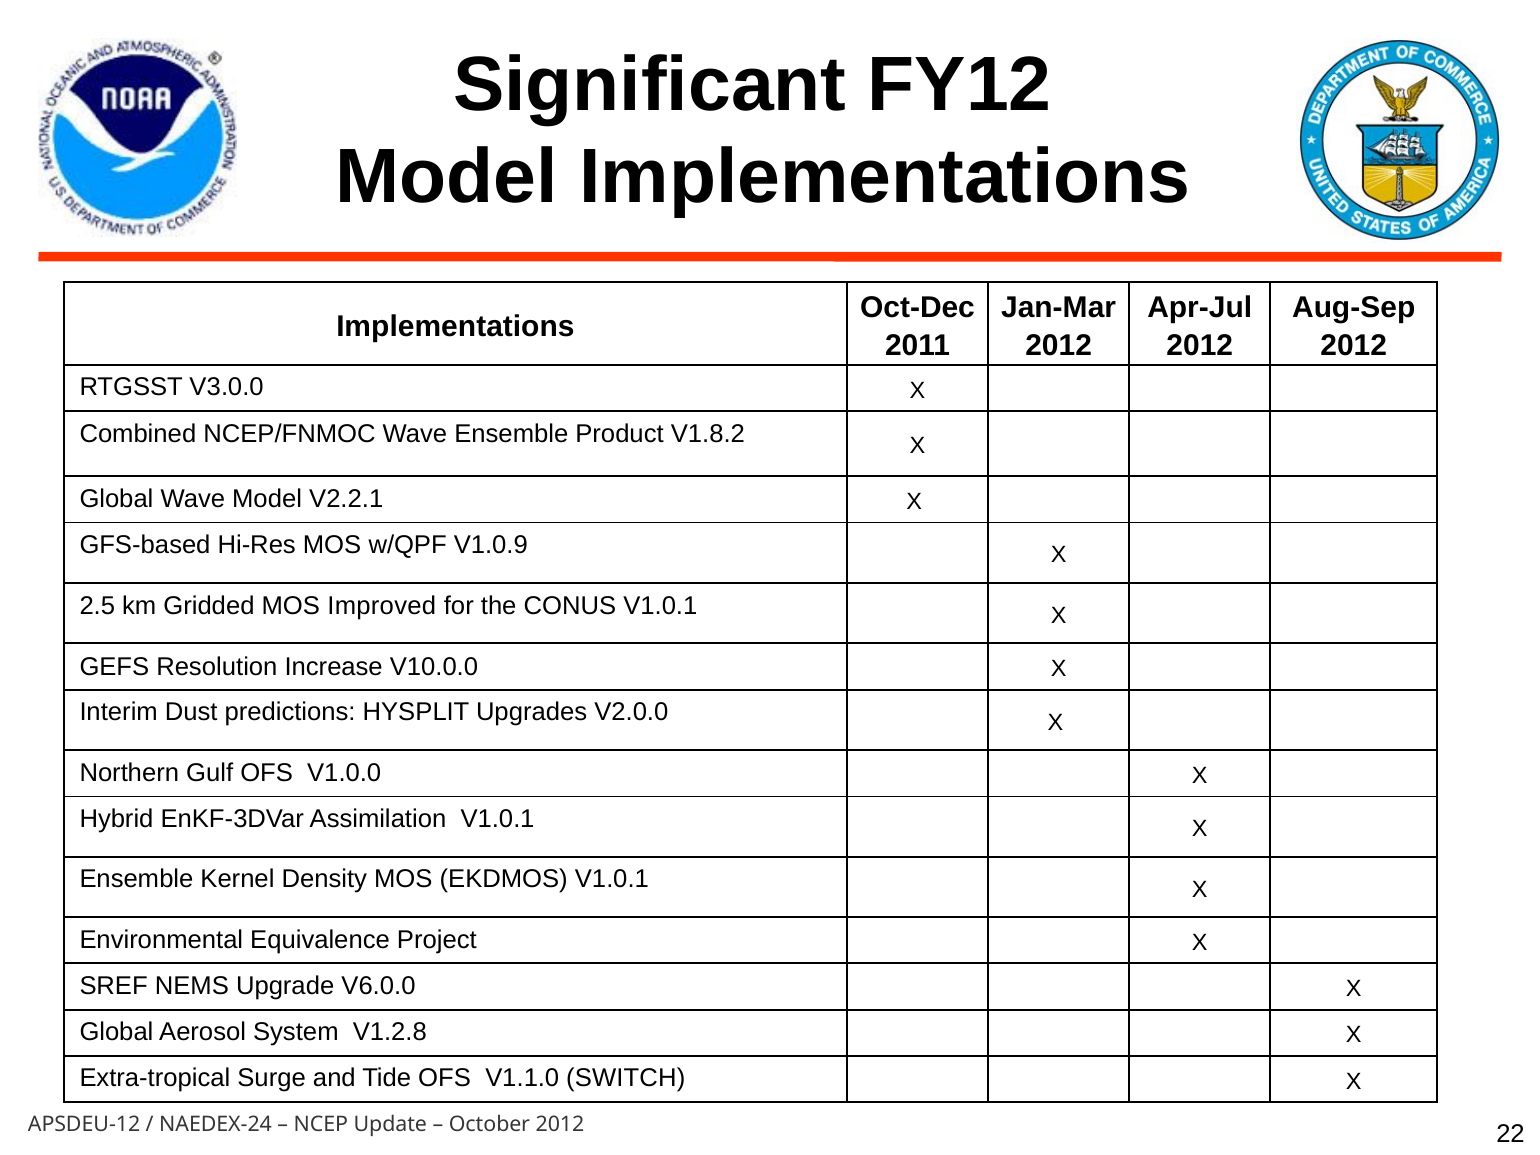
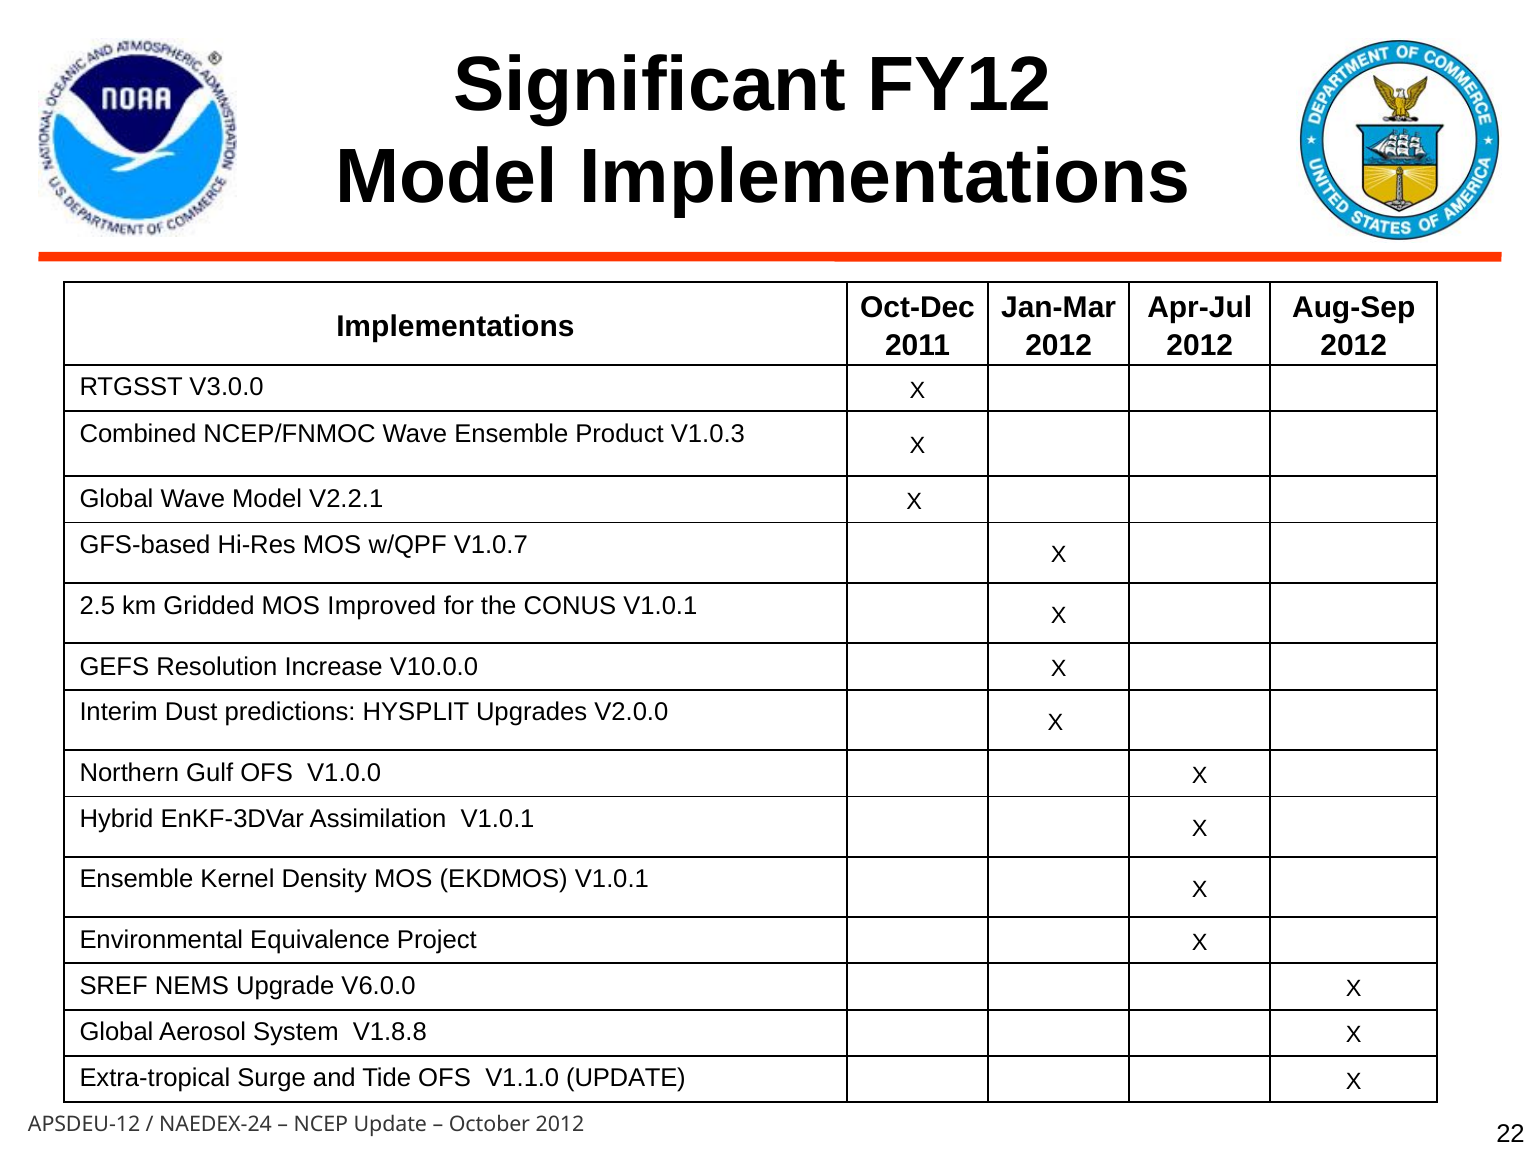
V1.8.2: V1.8.2 -> V1.0.3 (708, 434)
V1.0.9: V1.0.9 -> V1.0.7 (491, 545)
V1.2.8: V1.2.8 -> V1.8.8 (390, 1032)
V1.1.0 SWITCH: SWITCH -> UPDATE (626, 1078)
